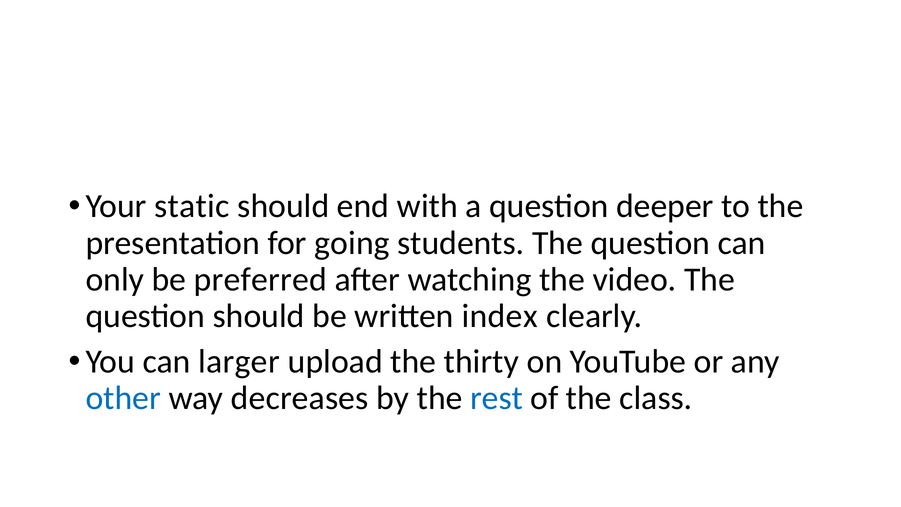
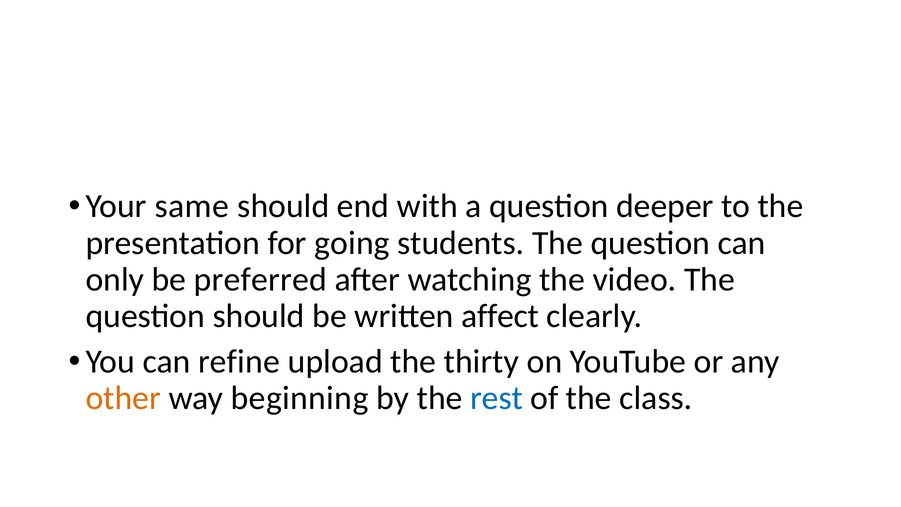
static: static -> same (192, 206)
index: index -> affect (500, 316)
larger: larger -> refine (239, 362)
other colour: blue -> orange (123, 398)
decreases: decreases -> beginning (300, 398)
